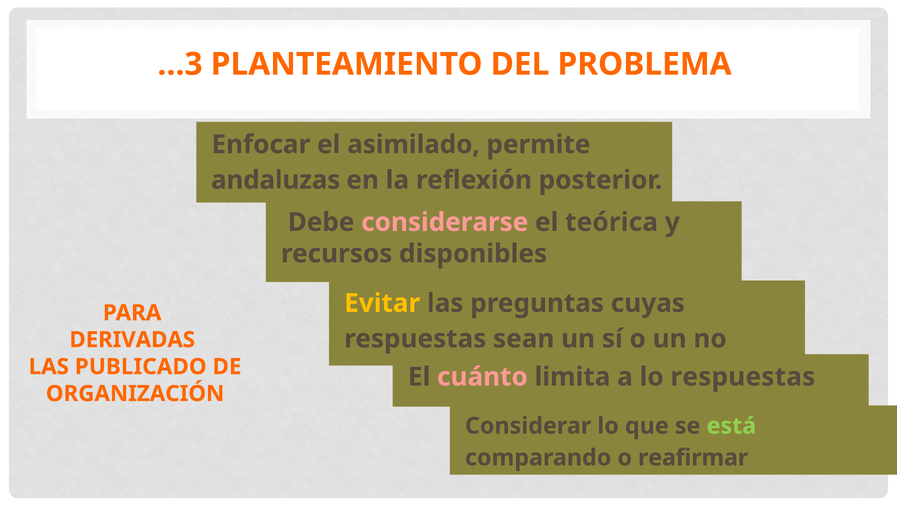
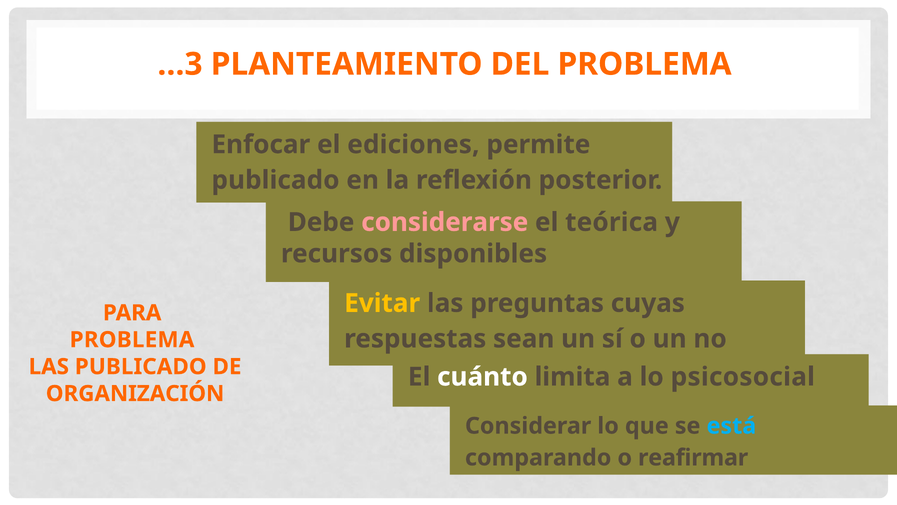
asimilado: asimilado -> ediciones (413, 144)
andaluzas: andaluzas -> publicado (276, 180)
DERIVADAS: DERIVADAS -> PROBLEMA (132, 340)
cuánto colour: pink -> white (482, 377)
lo respuestas: respuestas -> psicosocial (743, 377)
está colour: light green -> light blue (731, 426)
